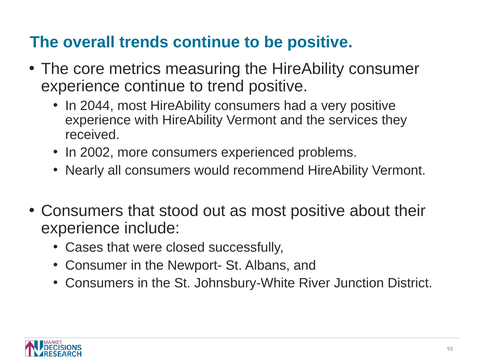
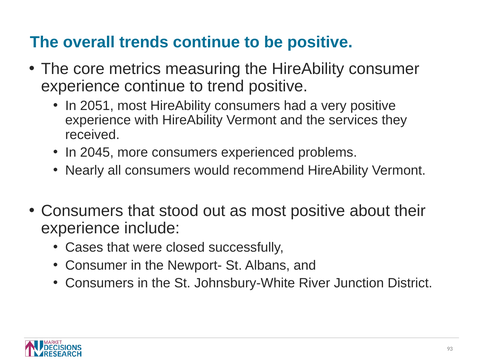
2044: 2044 -> 2051 (97, 106)
2002: 2002 -> 2045 (97, 153)
